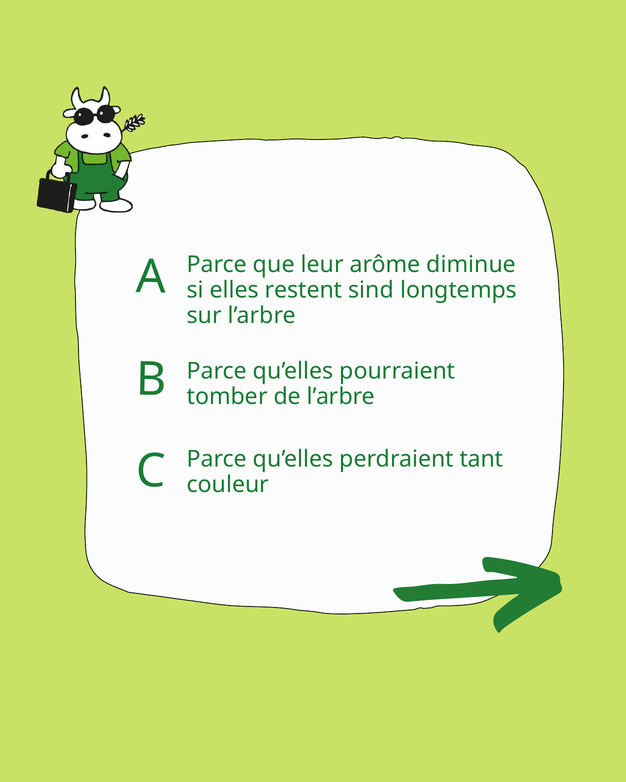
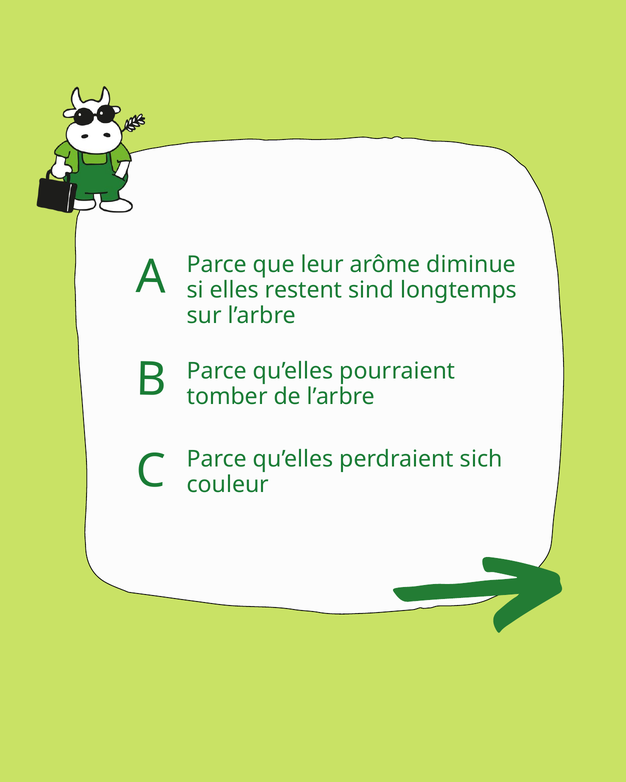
tant: tant -> sich (481, 459)
